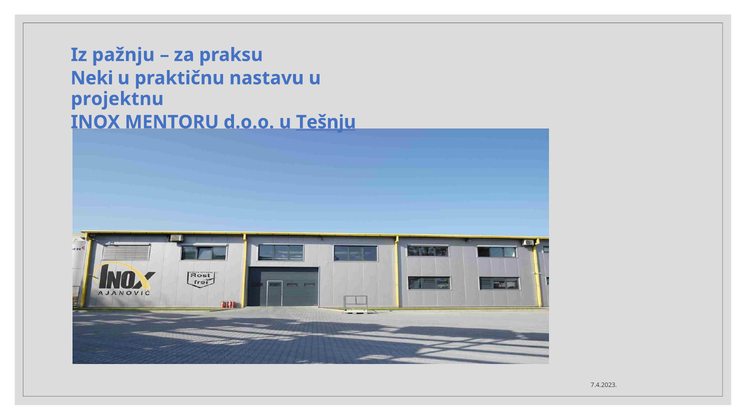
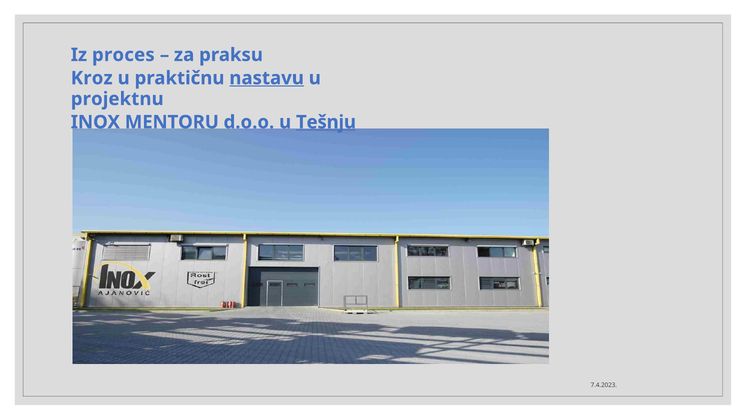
pažnju: pažnju -> proces (123, 55)
Neki: Neki -> Kroz (92, 78)
nastavu underline: none -> present (267, 78)
